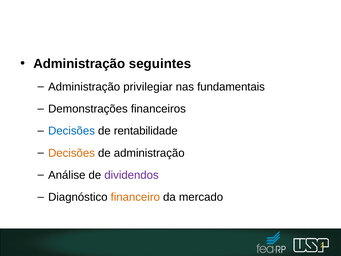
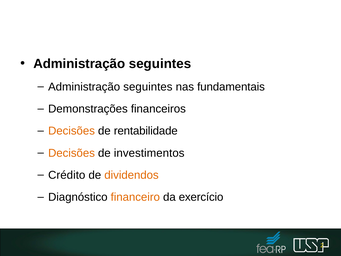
privilegiar: privilegiar -> seguintes (148, 87)
Decisões colour: blue -> orange (72, 131)
de administração: administração -> investimentos (149, 153)
Análise: Análise -> Crédito (67, 175)
dividendos colour: purple -> orange (132, 175)
mercado: mercado -> exercício (201, 197)
